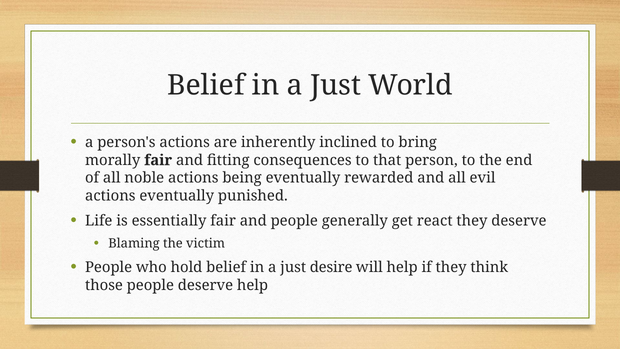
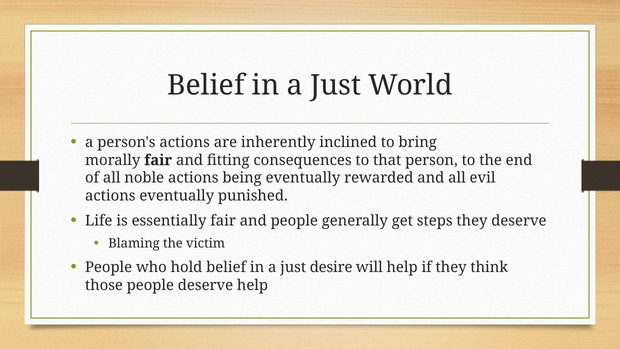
react: react -> steps (435, 221)
